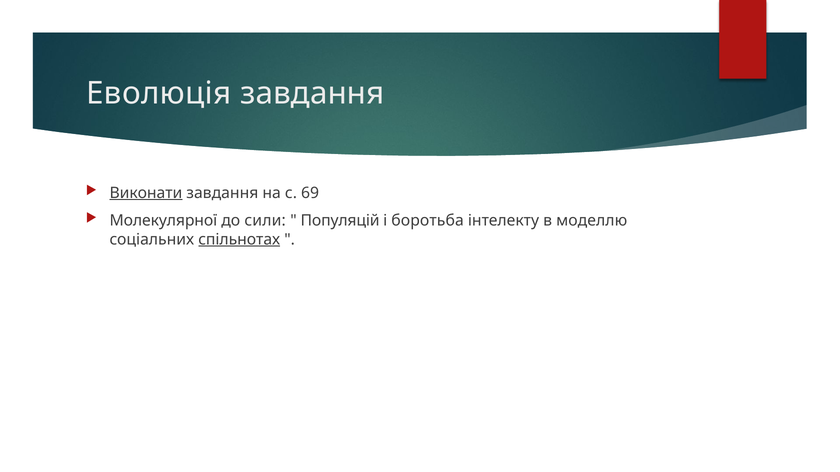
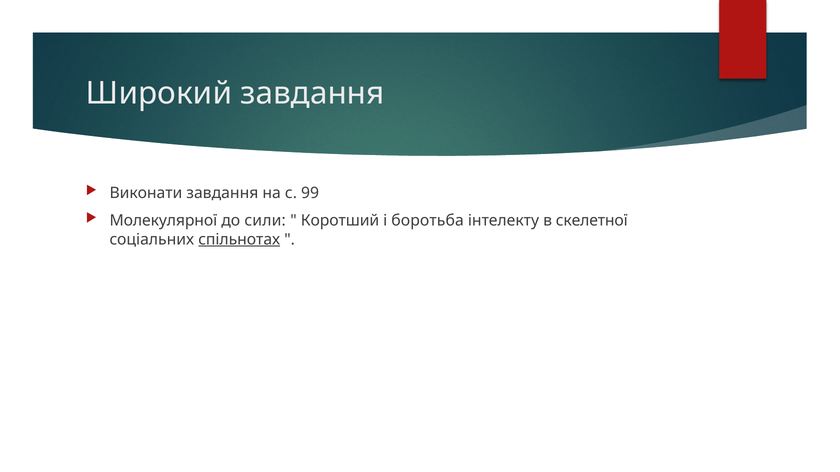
Еволюція: Еволюція -> Широкий (159, 94)
Виконати underline: present -> none (146, 193)
69: 69 -> 99 (310, 193)
Популяцій: Популяцій -> Коротший (340, 221)
моделлю: моделлю -> скелетної (592, 221)
